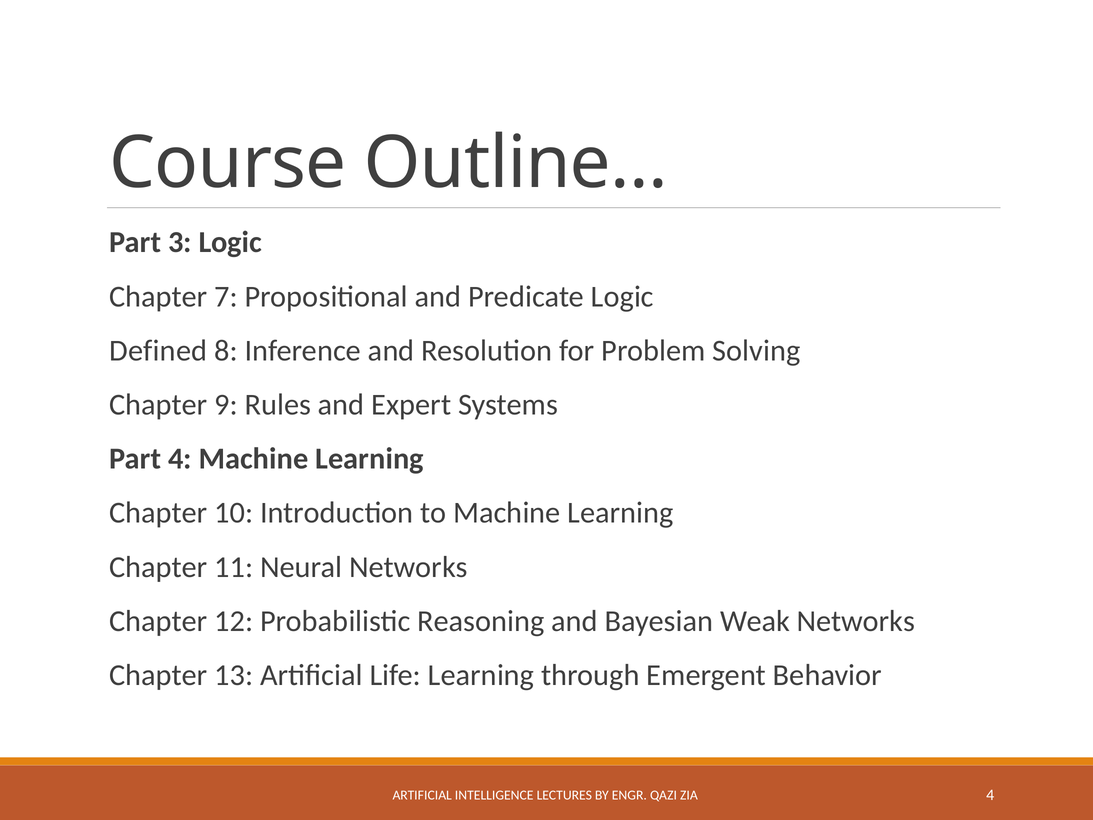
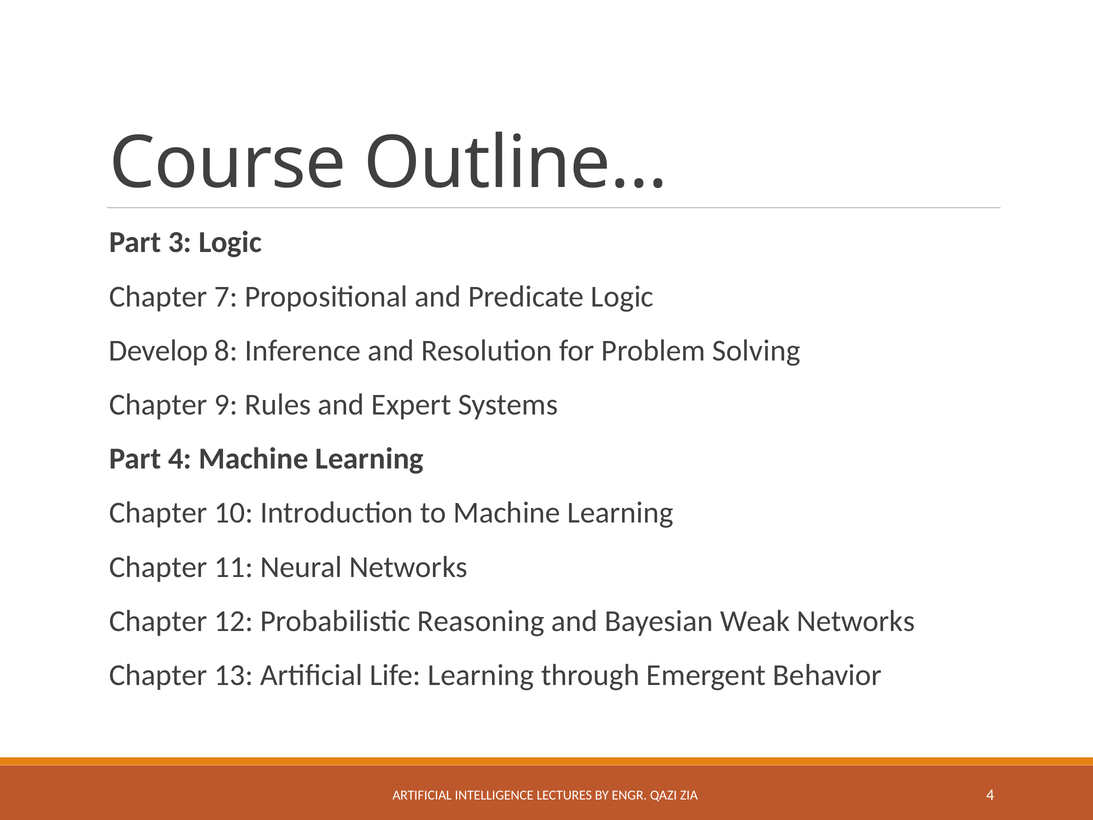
Defined: Defined -> Develop (159, 351)
